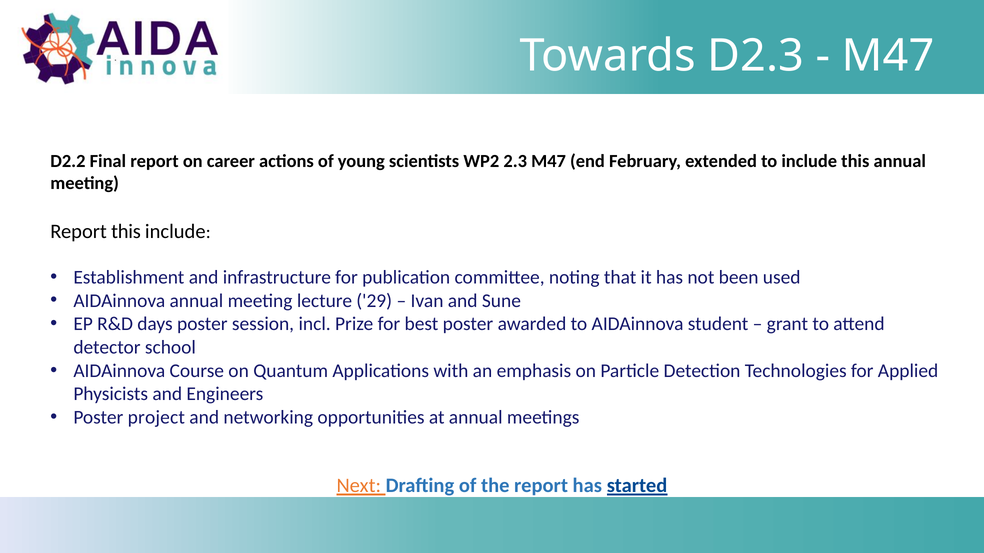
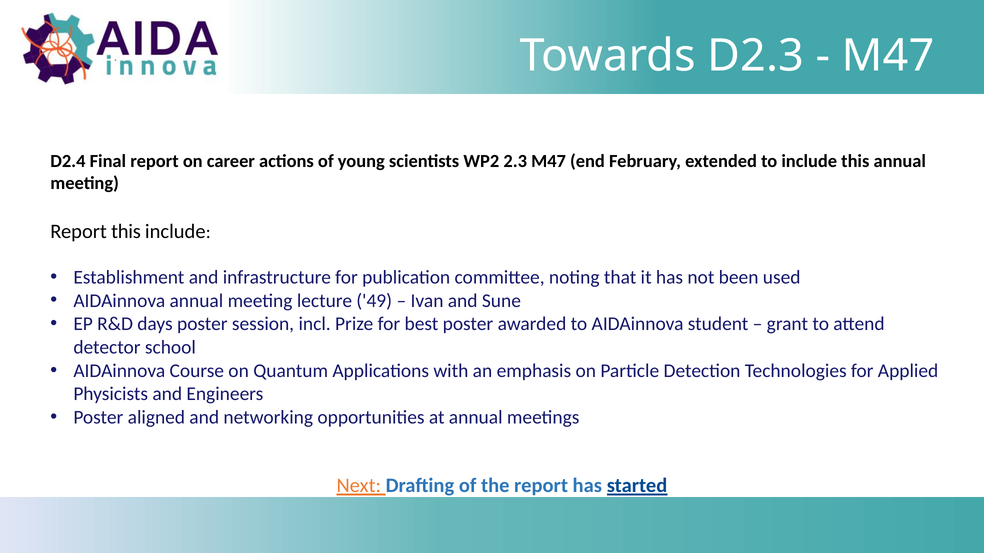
D2.2: D2.2 -> D2.4 (68, 161)
29: 29 -> 49 (374, 301)
project: project -> aligned (156, 418)
